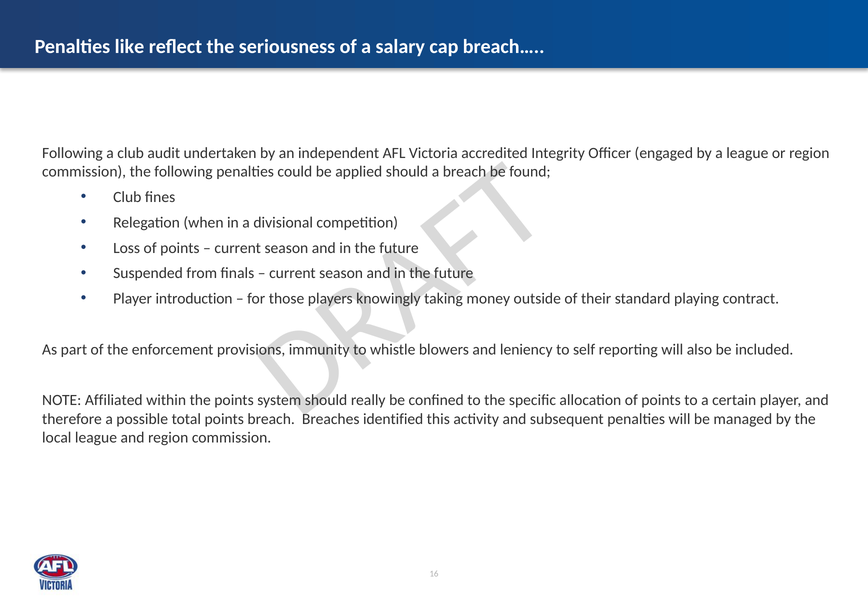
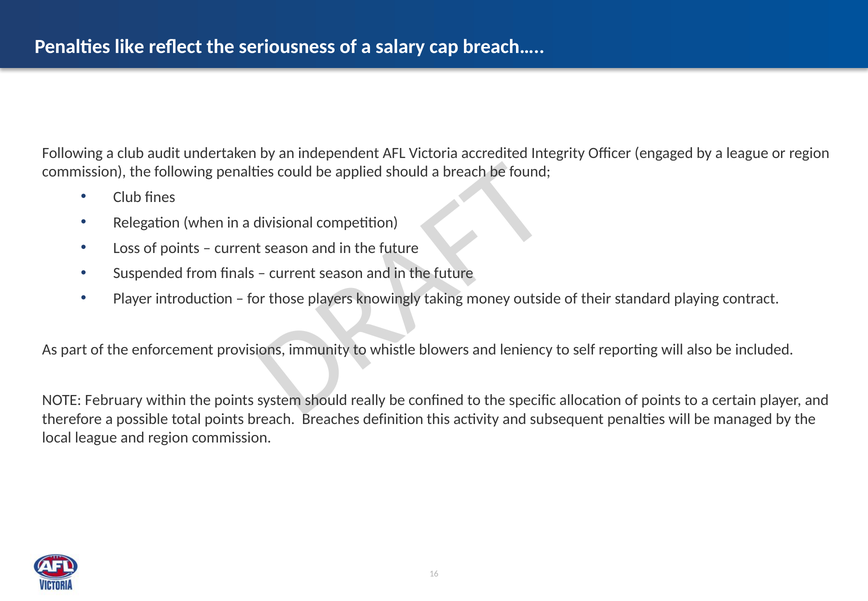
Affiliated: Affiliated -> February (114, 400)
identified: identified -> definition (393, 419)
